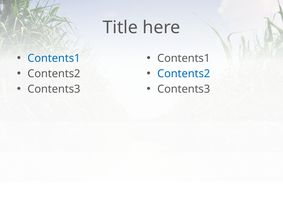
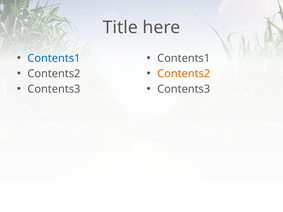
Contents2 colour: blue -> orange (184, 74)
